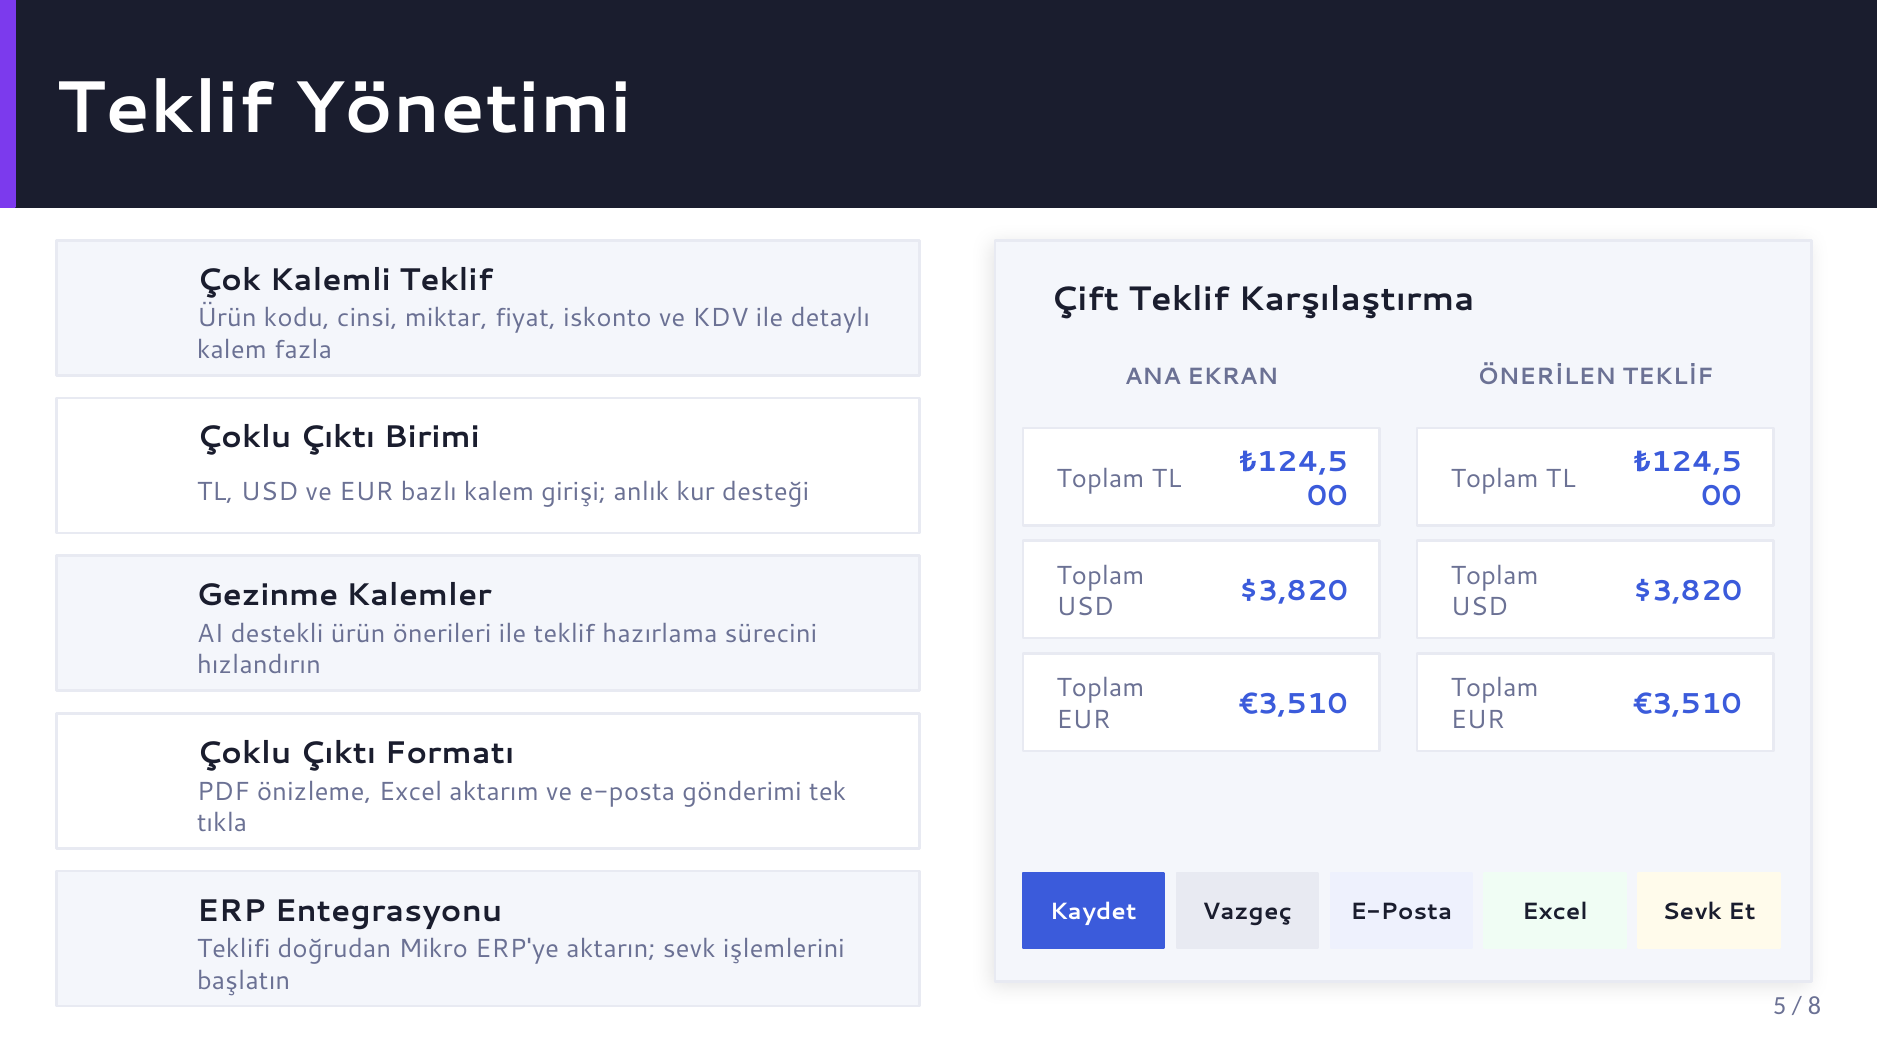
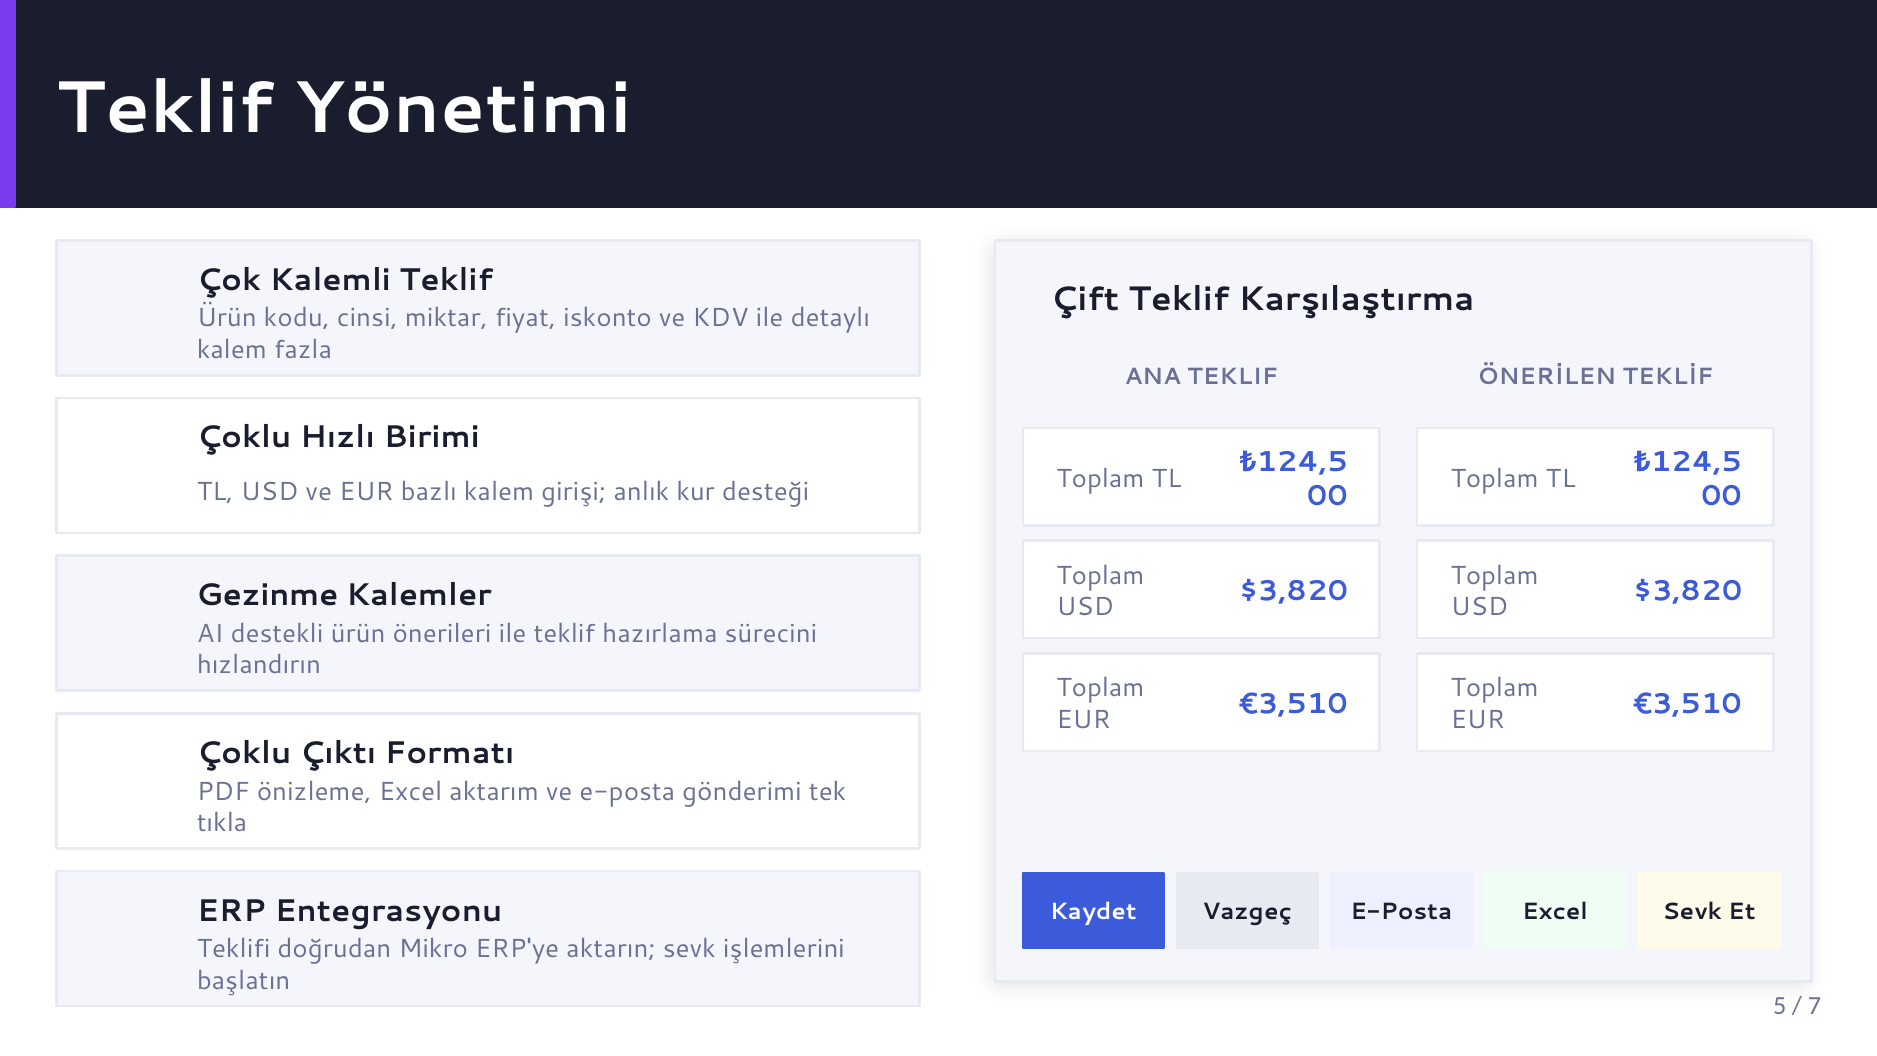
ANA EKRAN: EKRAN -> TEKLIF (1233, 377)
Çıktı: Çıktı -> Hızlı (337, 438)
8: 8 -> 7 (1814, 1006)
